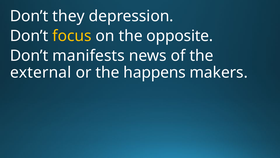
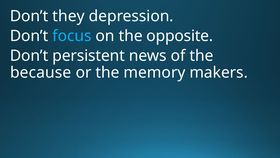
focus colour: yellow -> light blue (72, 36)
manifests: manifests -> persistent (89, 56)
external: external -> because (41, 72)
happens: happens -> memory (154, 72)
